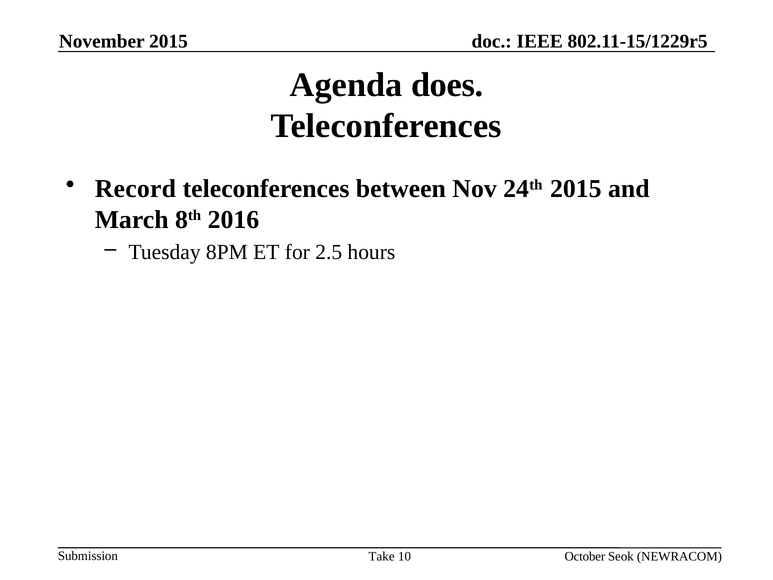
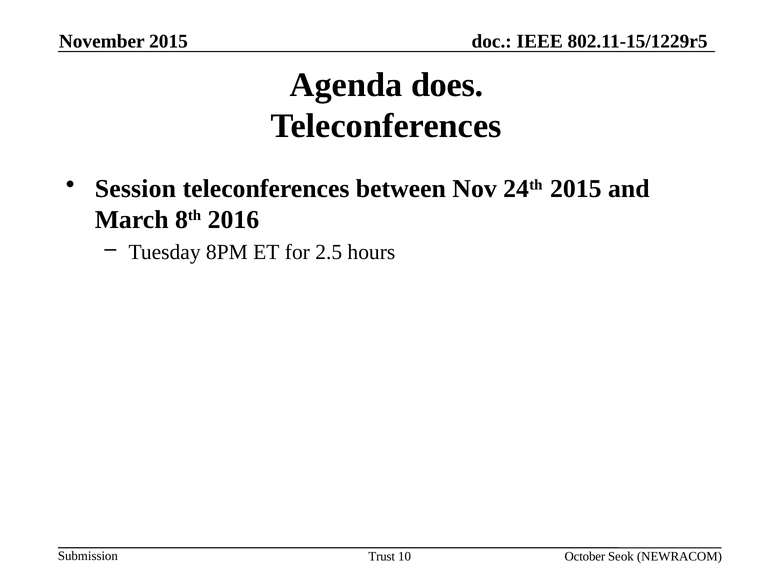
Record: Record -> Session (135, 189)
Take: Take -> Trust (382, 556)
